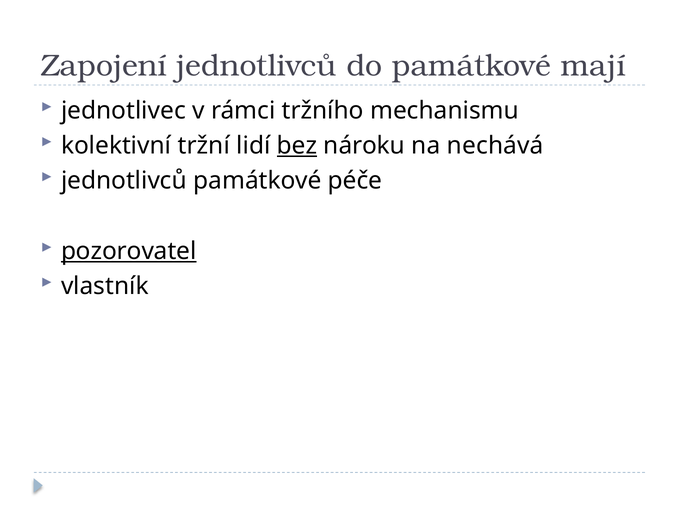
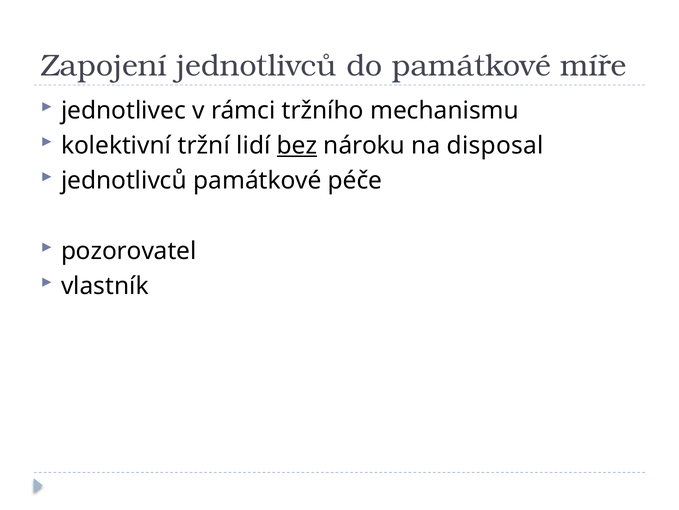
mají: mají -> míře (593, 66)
nechává: nechává -> disposal (495, 145)
pozorovatel underline: present -> none (129, 251)
